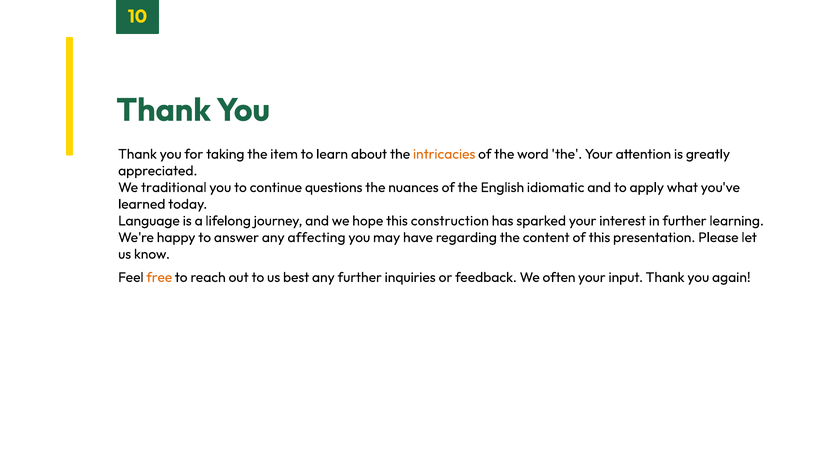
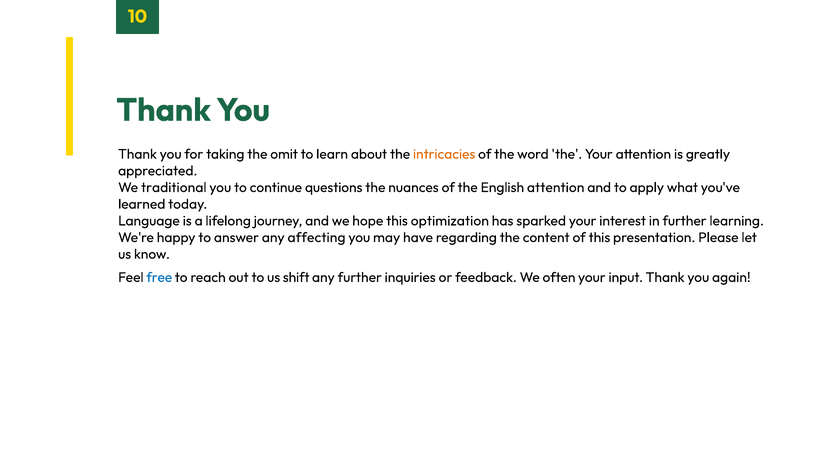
item: item -> omit (284, 154)
English idiomatic: idiomatic -> attention (556, 187)
construction: construction -> optimization (450, 221)
free colour: orange -> blue (159, 277)
best: best -> shift (296, 277)
